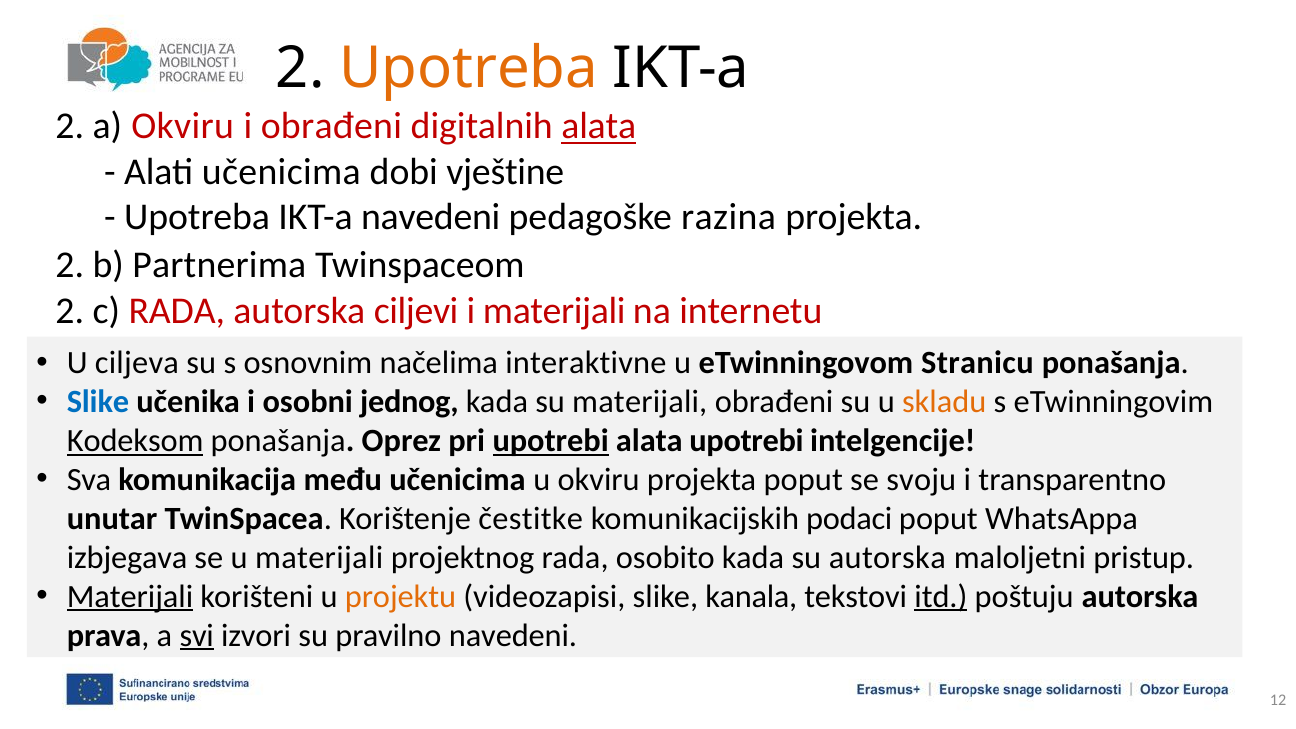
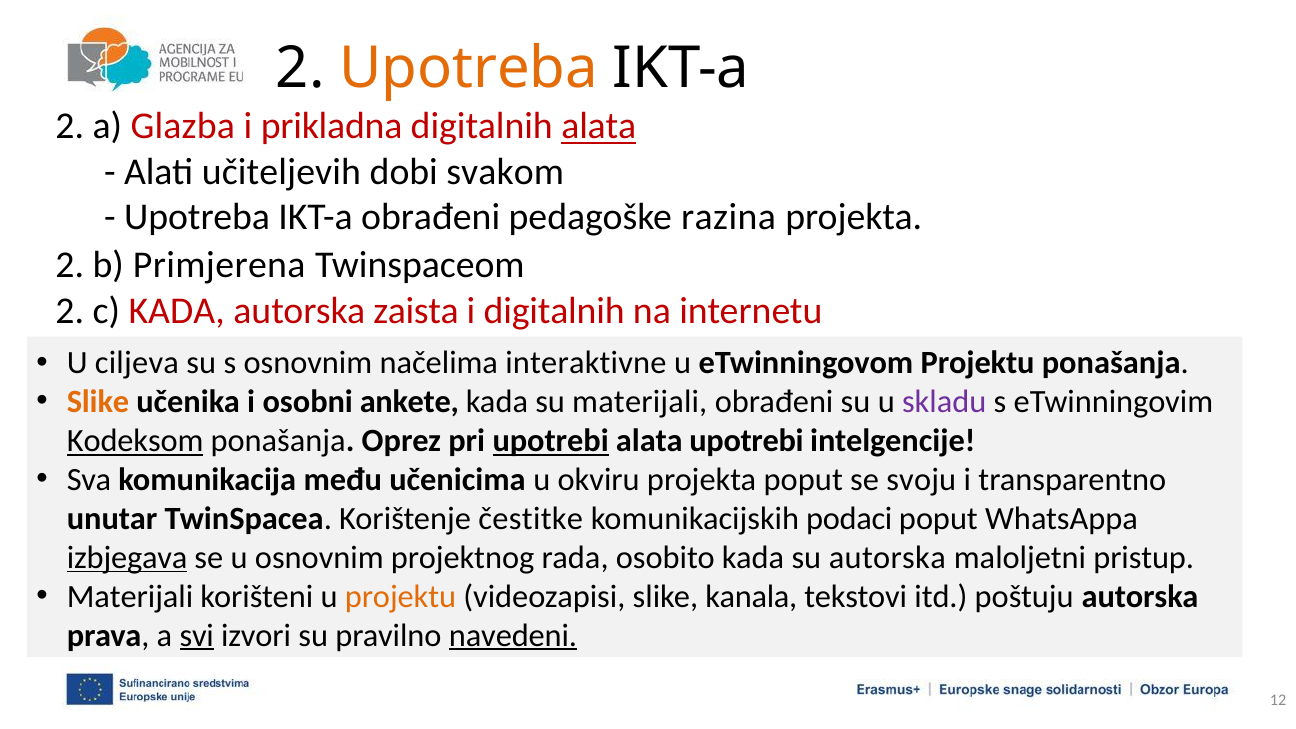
a Okviru: Okviru -> Glazba (183, 127)
i obrađeni: obrađeni -> prikladna (332, 127)
Alati učenicima: učenicima -> učiteljevih (281, 172)
vještine: vještine -> svakom (505, 172)
IKT-a navedeni: navedeni -> obrađeni (431, 217)
Partnerima: Partnerima -> Primjerena (219, 265)
c RADA: RADA -> KADA (177, 311)
ciljevi: ciljevi -> zaista (416, 311)
i materijali: materijali -> digitalnih (554, 311)
eTwinningovom Stranicu: Stranicu -> Projektu (978, 363)
Slike colour: blue -> orange (98, 402)
jednog: jednog -> ankete (409, 402)
skladu colour: orange -> purple (944, 402)
izbjegava underline: none -> present (127, 558)
u materijali: materijali -> osnovnim (319, 558)
Materijali underline: present -> none (130, 596)
itd underline: present -> none (941, 596)
navedeni underline: none -> present (513, 635)
